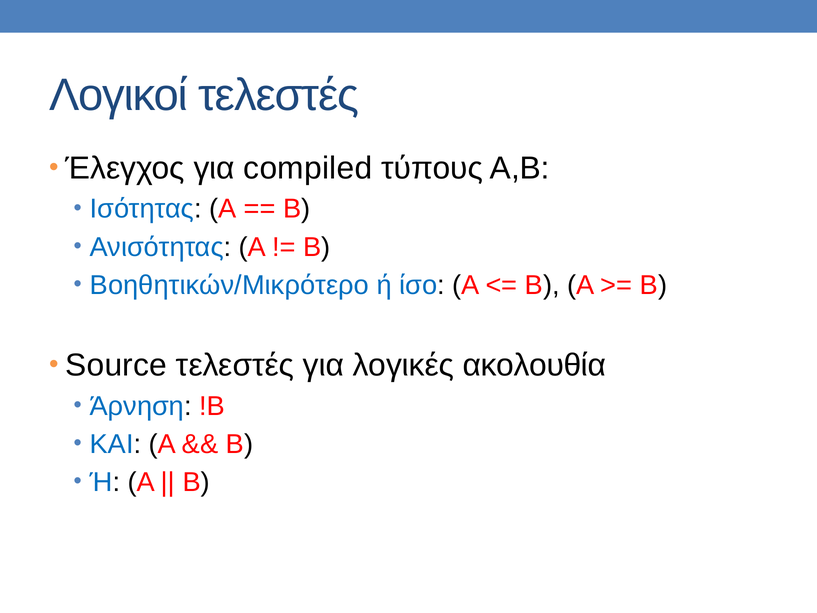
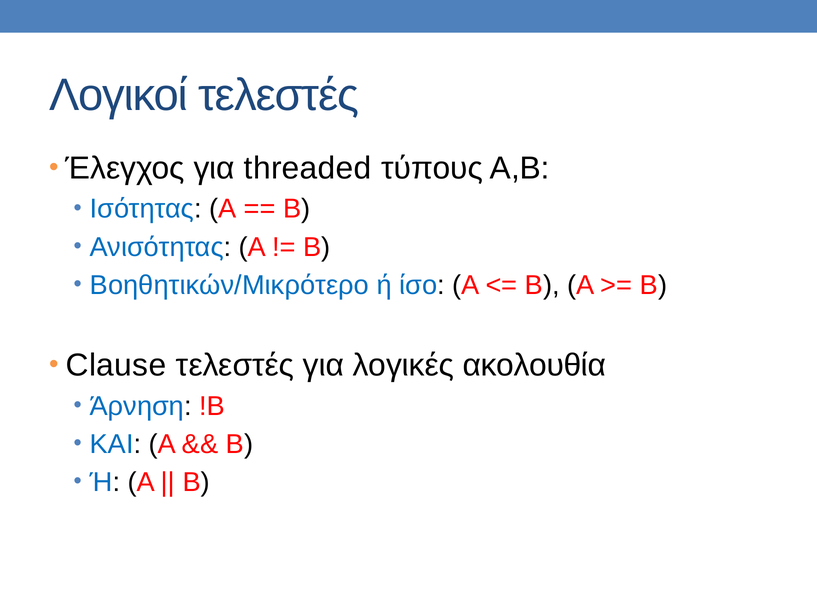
compiled: compiled -> threaded (308, 168)
Source: Source -> Clause (116, 365)
